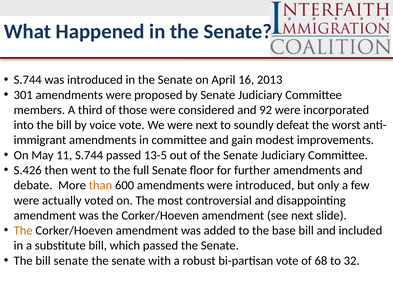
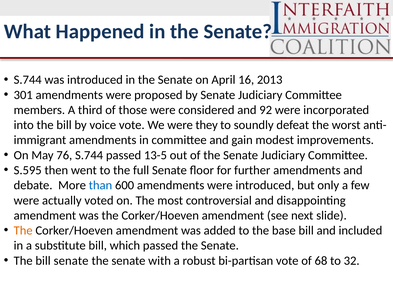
were next: next -> they (207, 125)
11: 11 -> 76 (64, 155)
S.426: S.426 -> S.595 (28, 170)
than colour: orange -> blue (100, 185)
